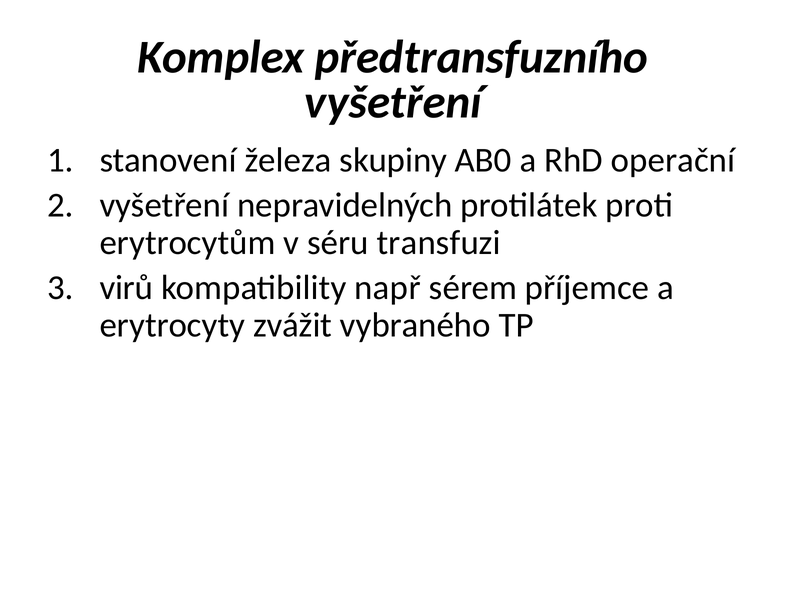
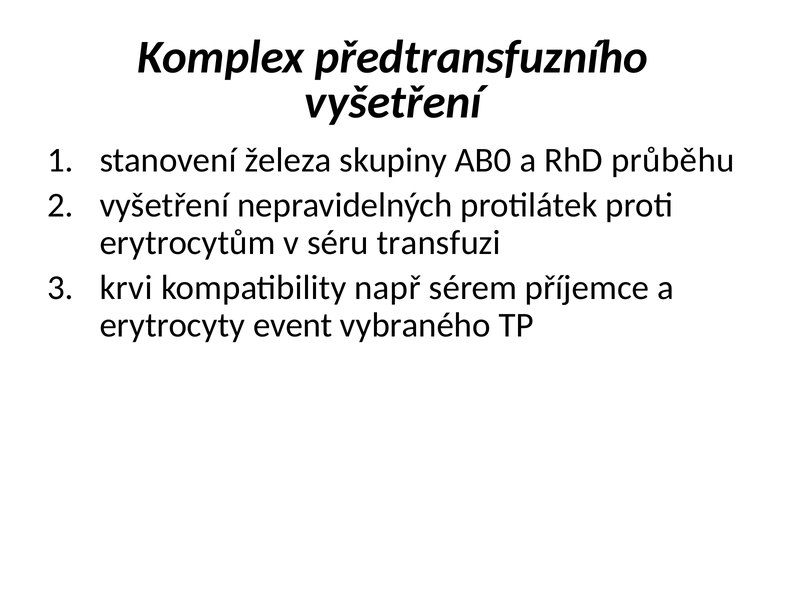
operační: operační -> průběhu (673, 160)
virů: virů -> krvi (126, 287)
zvážit: zvážit -> event (293, 325)
